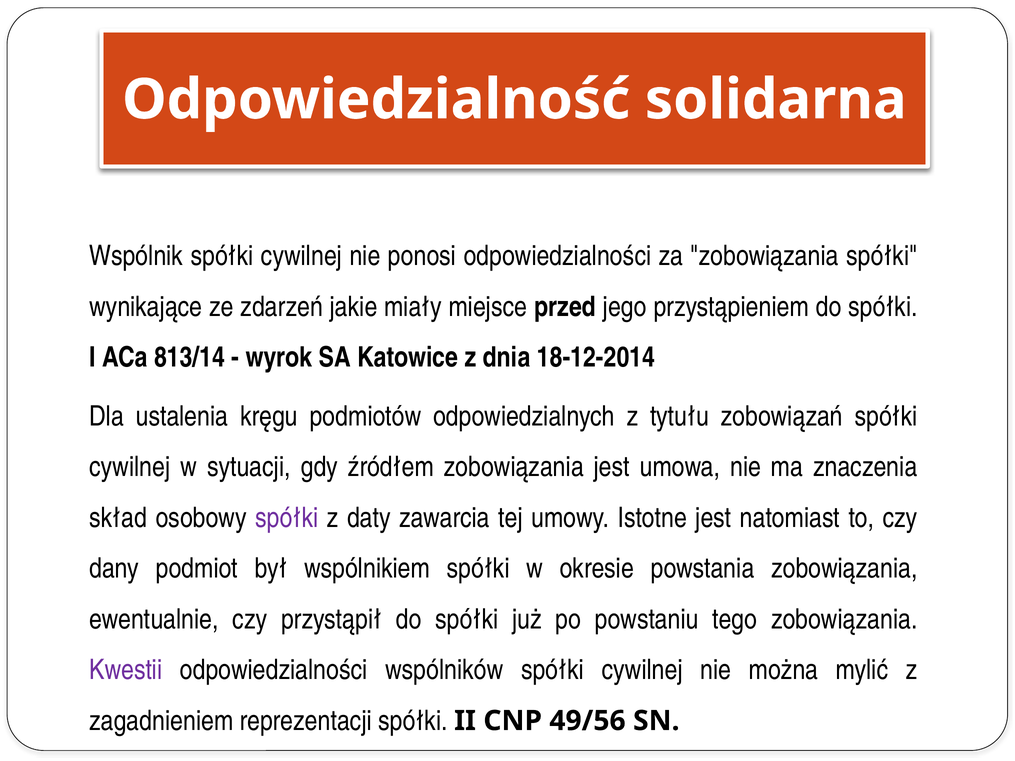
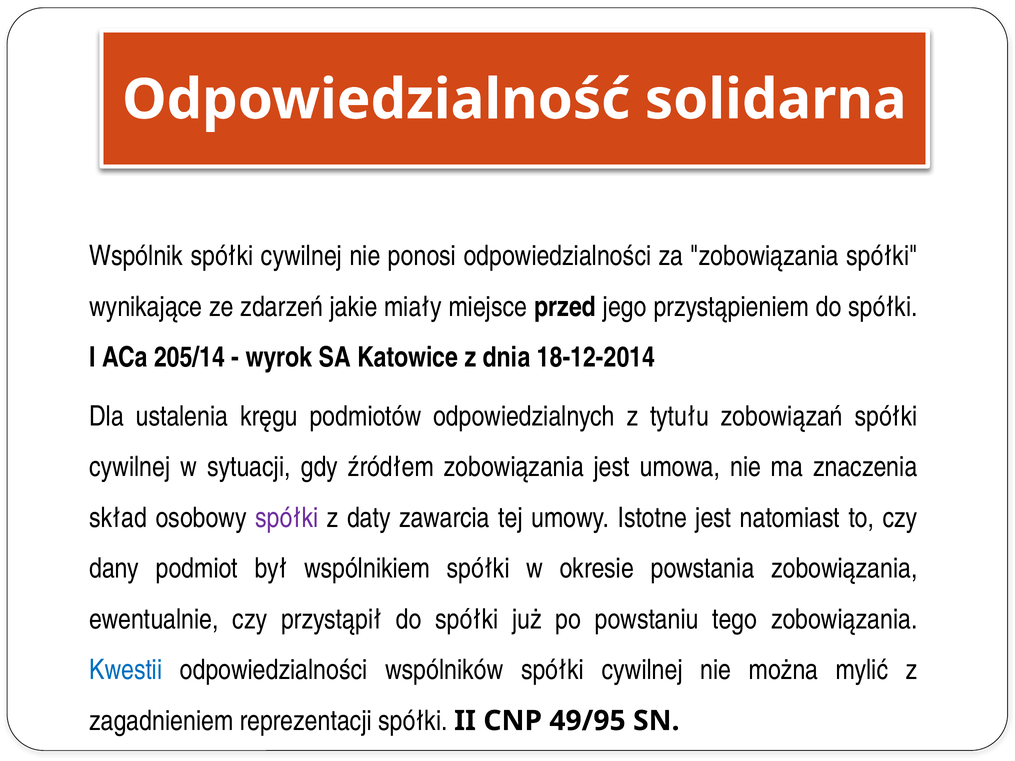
813/14: 813/14 -> 205/14 (189, 358)
Kwestii colour: purple -> blue (126, 670)
49/56: 49/56 -> 49/95 (587, 721)
